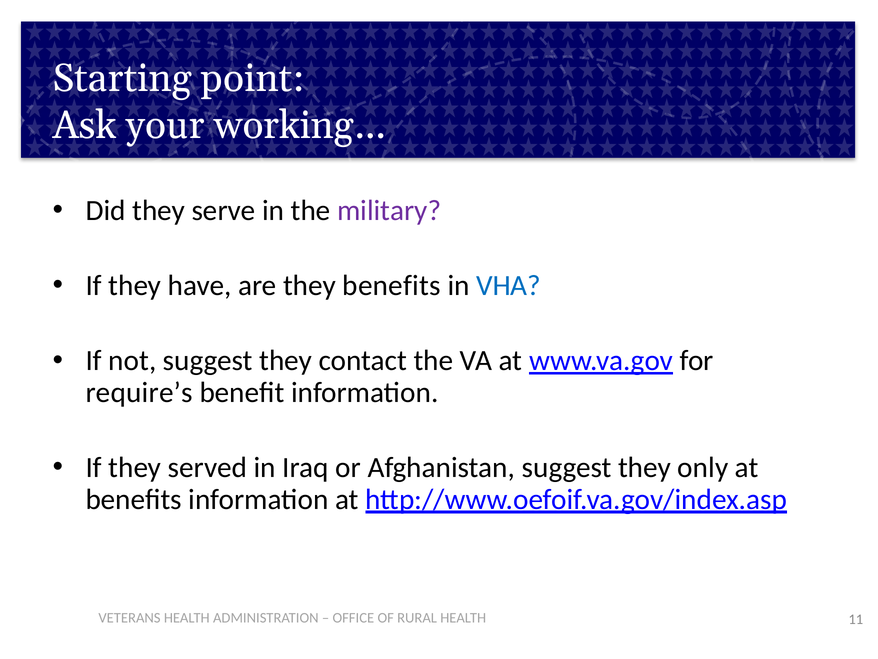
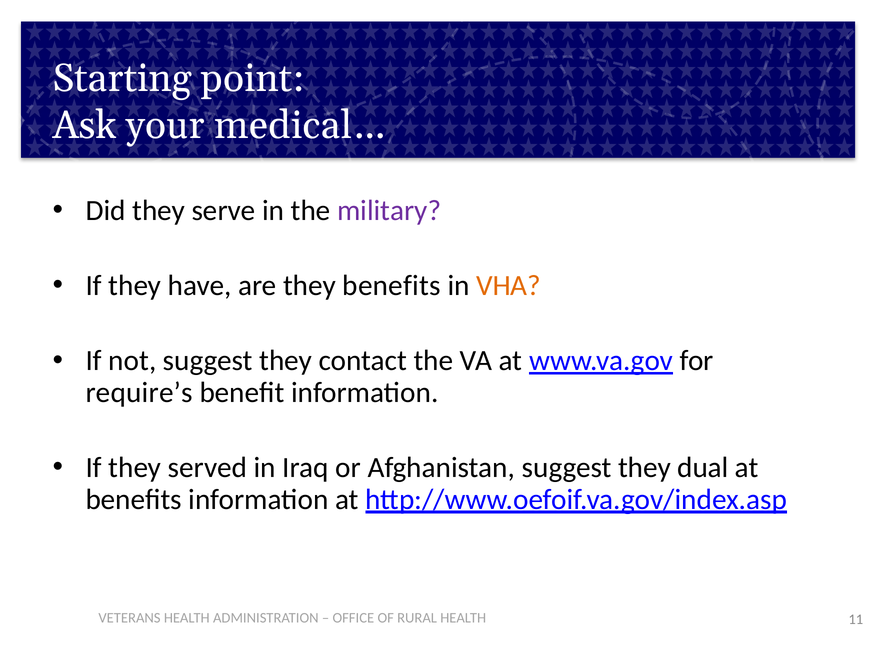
working…: working… -> medical… (299, 125)
VHA colour: blue -> orange (508, 285)
only: only -> dual (703, 467)
